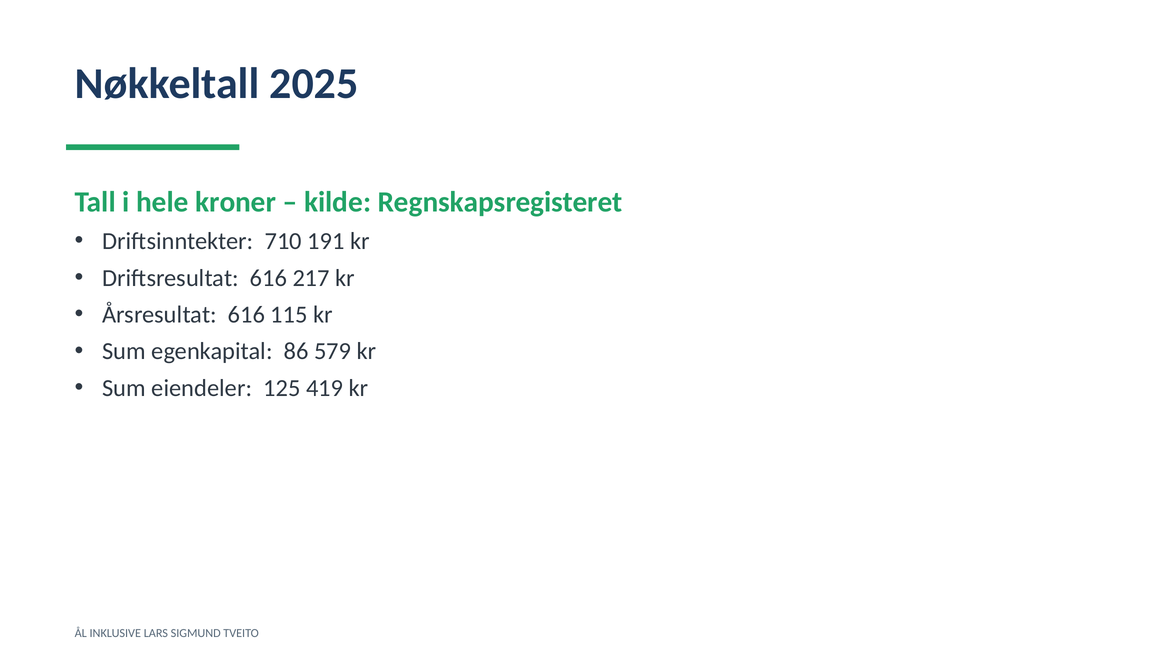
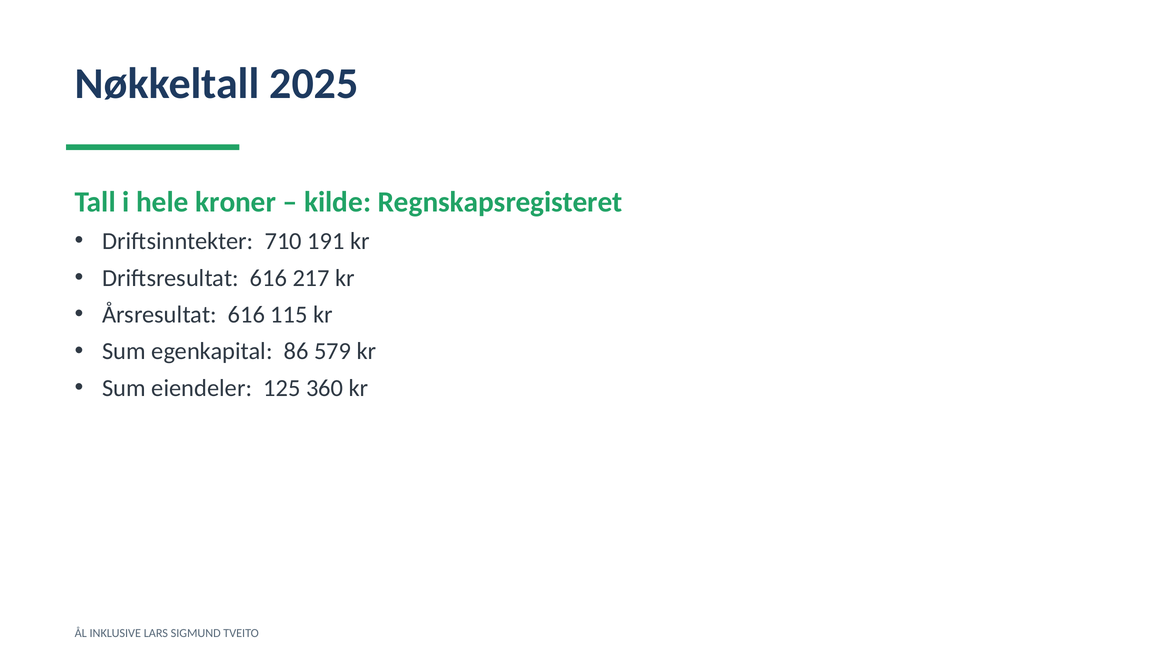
419: 419 -> 360 (325, 388)
